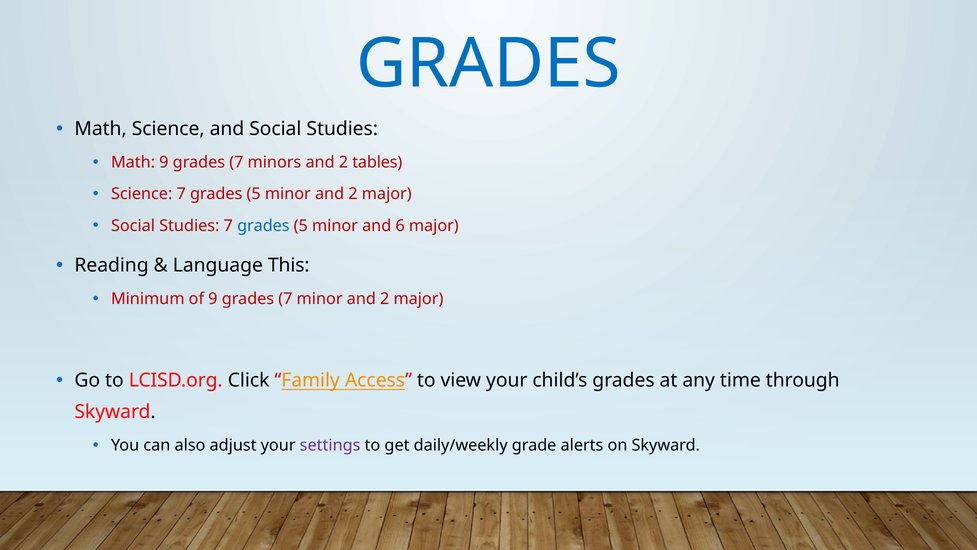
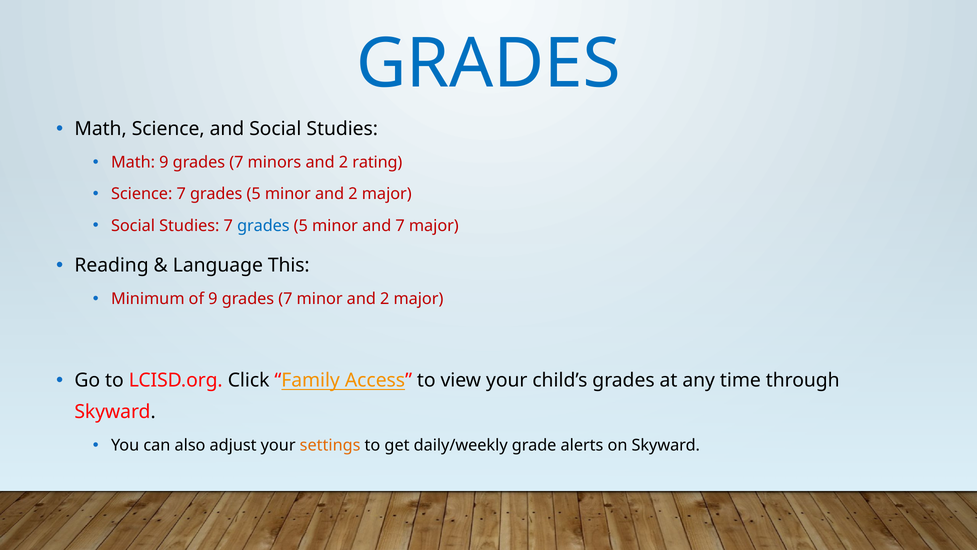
tables: tables -> rating (377, 162)
and 6: 6 -> 7 (400, 225)
settings colour: purple -> orange (330, 445)
